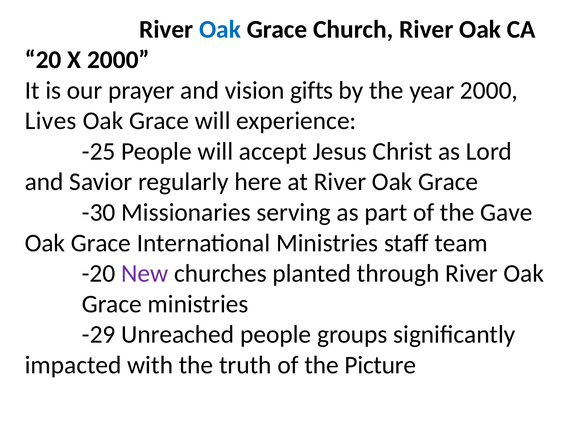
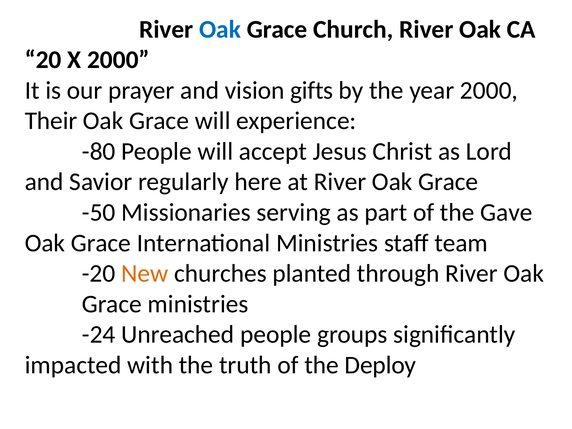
Lives: Lives -> Their (51, 121)
-25: -25 -> -80 (99, 151)
-30: -30 -> -50 (99, 212)
New colour: purple -> orange (145, 273)
-29: -29 -> -24 (99, 334)
Picture: Picture -> Deploy (380, 365)
